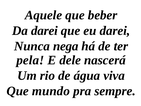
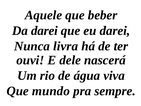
nega: nega -> livra (66, 46)
pela: pela -> ouvi (30, 60)
